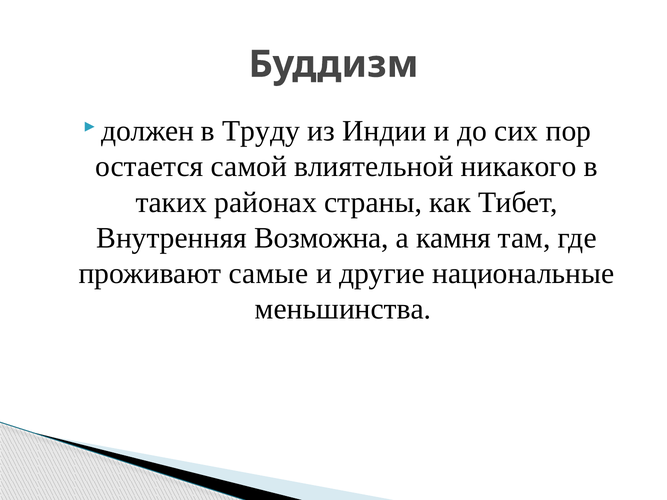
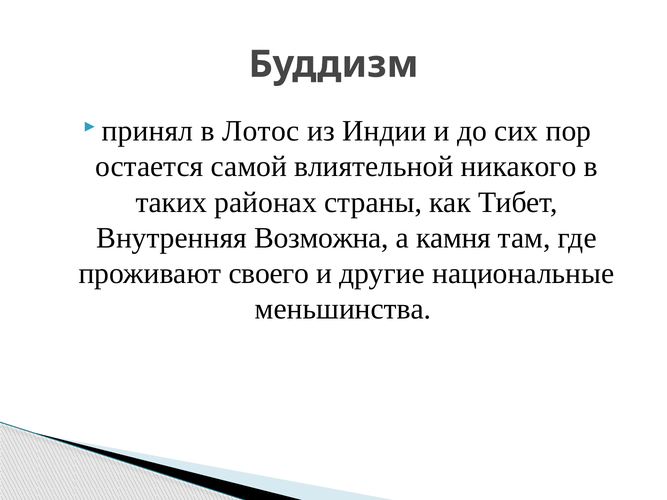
должен: должен -> принял (147, 131)
Труду: Труду -> Лотос (261, 131)
самые: самые -> своего (269, 274)
